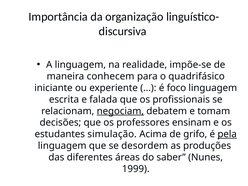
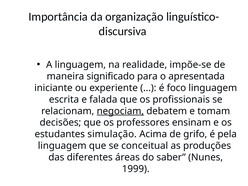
conhecem: conhecem -> significado (111, 76)
quadrifásico: quadrifásico -> apresentada (197, 76)
pela underline: present -> none (227, 134)
desordem: desordem -> conceitual (145, 146)
